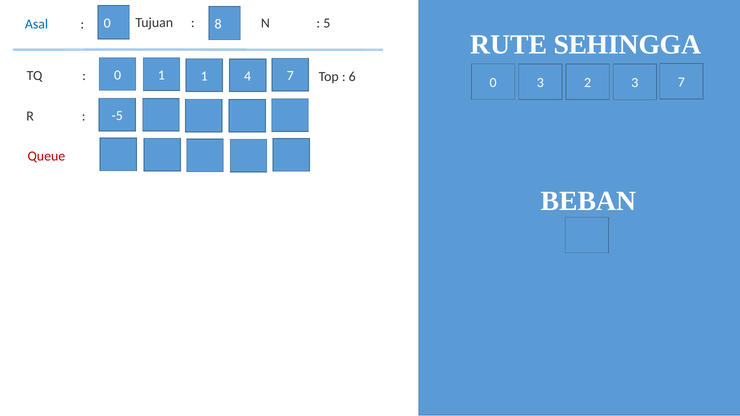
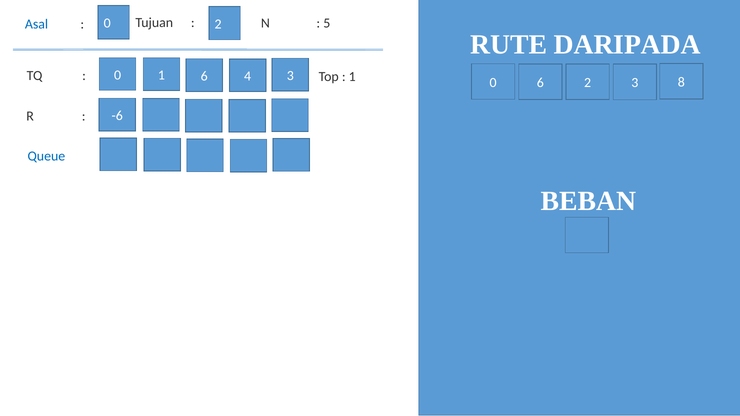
0 8: 8 -> 2 (218, 24)
SEHINGGA: SEHINGGA -> DARIPADA (627, 44)
1 1: 1 -> 6 (204, 76)
4 7: 7 -> 3 (290, 76)
6: 6 -> 1 (352, 77)
0 3: 3 -> 6 (540, 83)
3 7: 7 -> 8 (681, 82)
-5: -5 -> -6 (117, 116)
Queue colour: red -> blue (46, 156)
